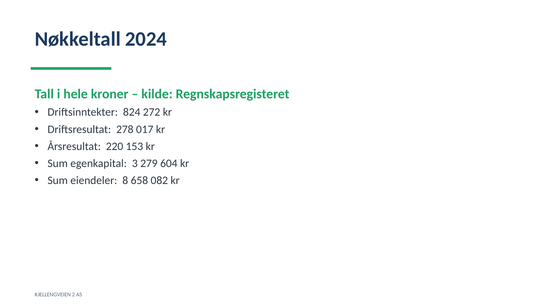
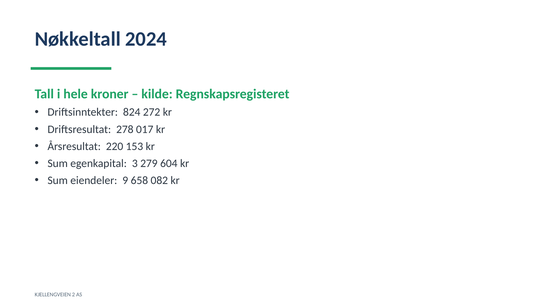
8: 8 -> 9 (125, 181)
